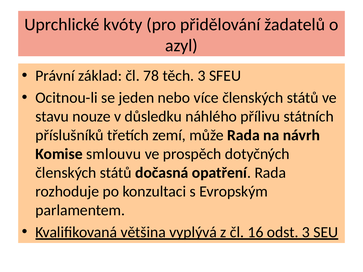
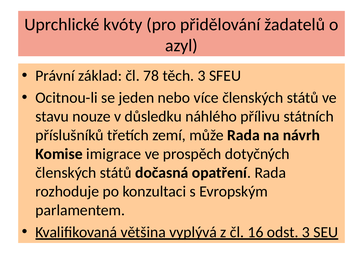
smlouvu: smlouvu -> imigrace (114, 154)
